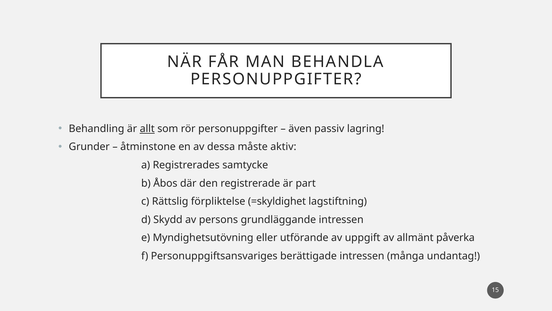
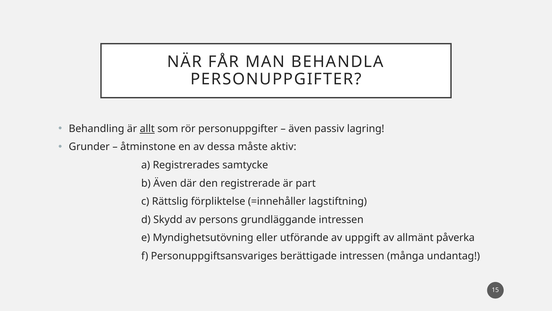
b Åbos: Åbos -> Även (165, 183)
=skyldighet: =skyldighet -> =innehåller (277, 201)
